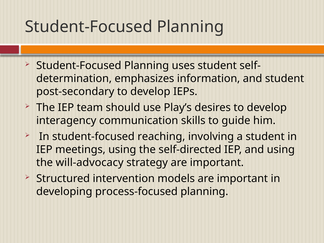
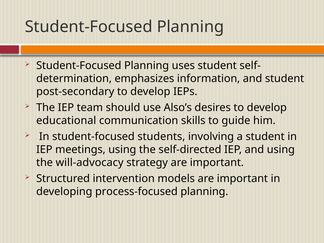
Play’s: Play’s -> Also’s (178, 108)
interagency: interagency -> educational (66, 121)
reaching: reaching -> students (161, 137)
